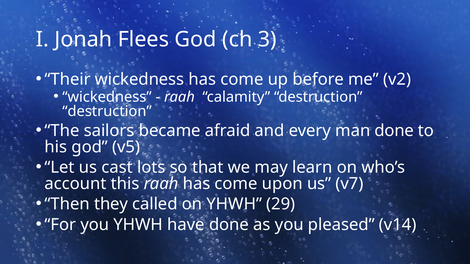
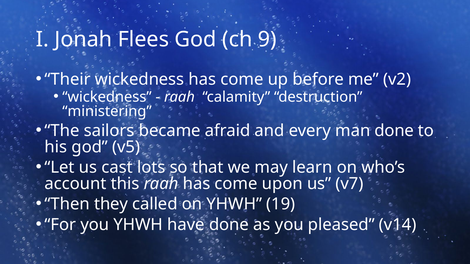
3: 3 -> 9 (267, 39)
destruction: destruction -> ministering (107, 111)
29: 29 -> 19 (281, 204)
